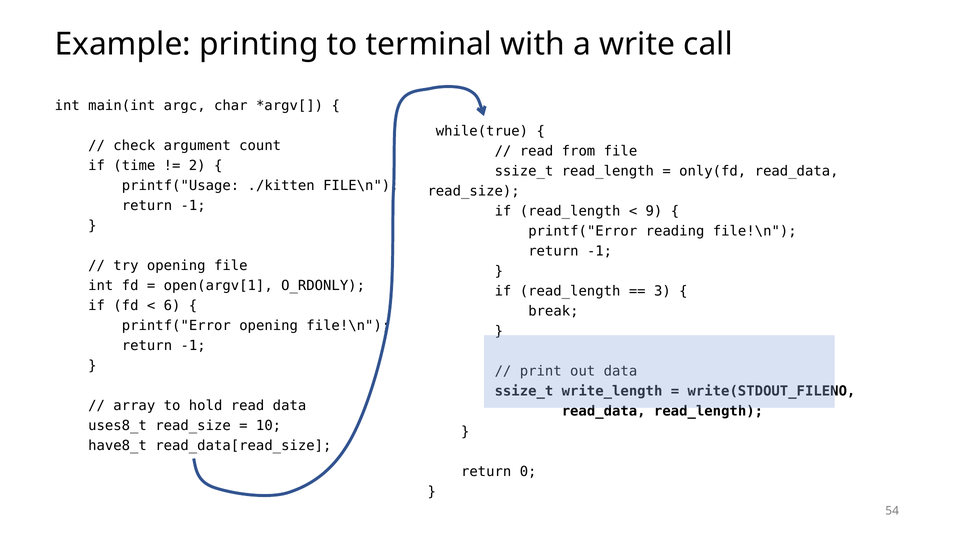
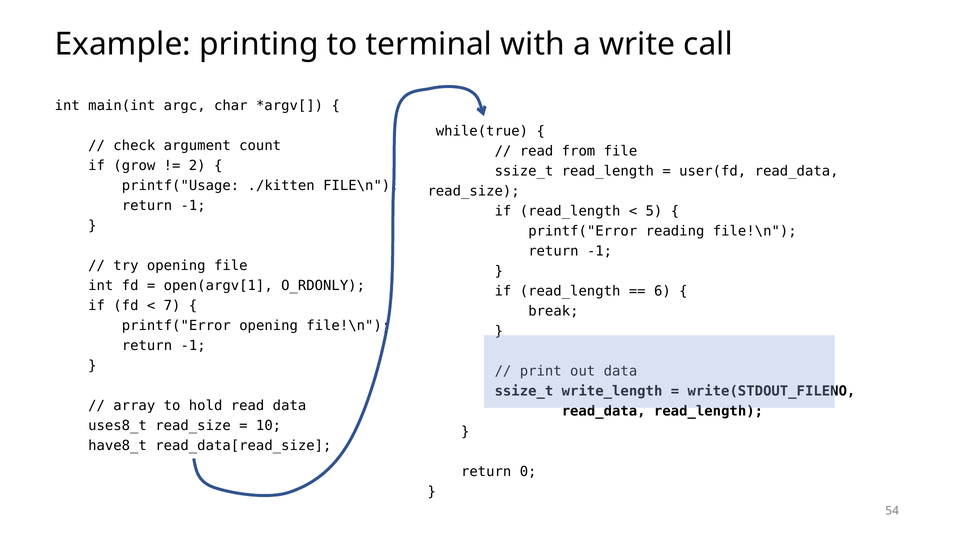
time: time -> grow (134, 166)
only(fd: only(fd -> user(fd (713, 172)
9: 9 -> 5 (654, 212)
3: 3 -> 6 (662, 292)
6: 6 -> 7 (172, 306)
